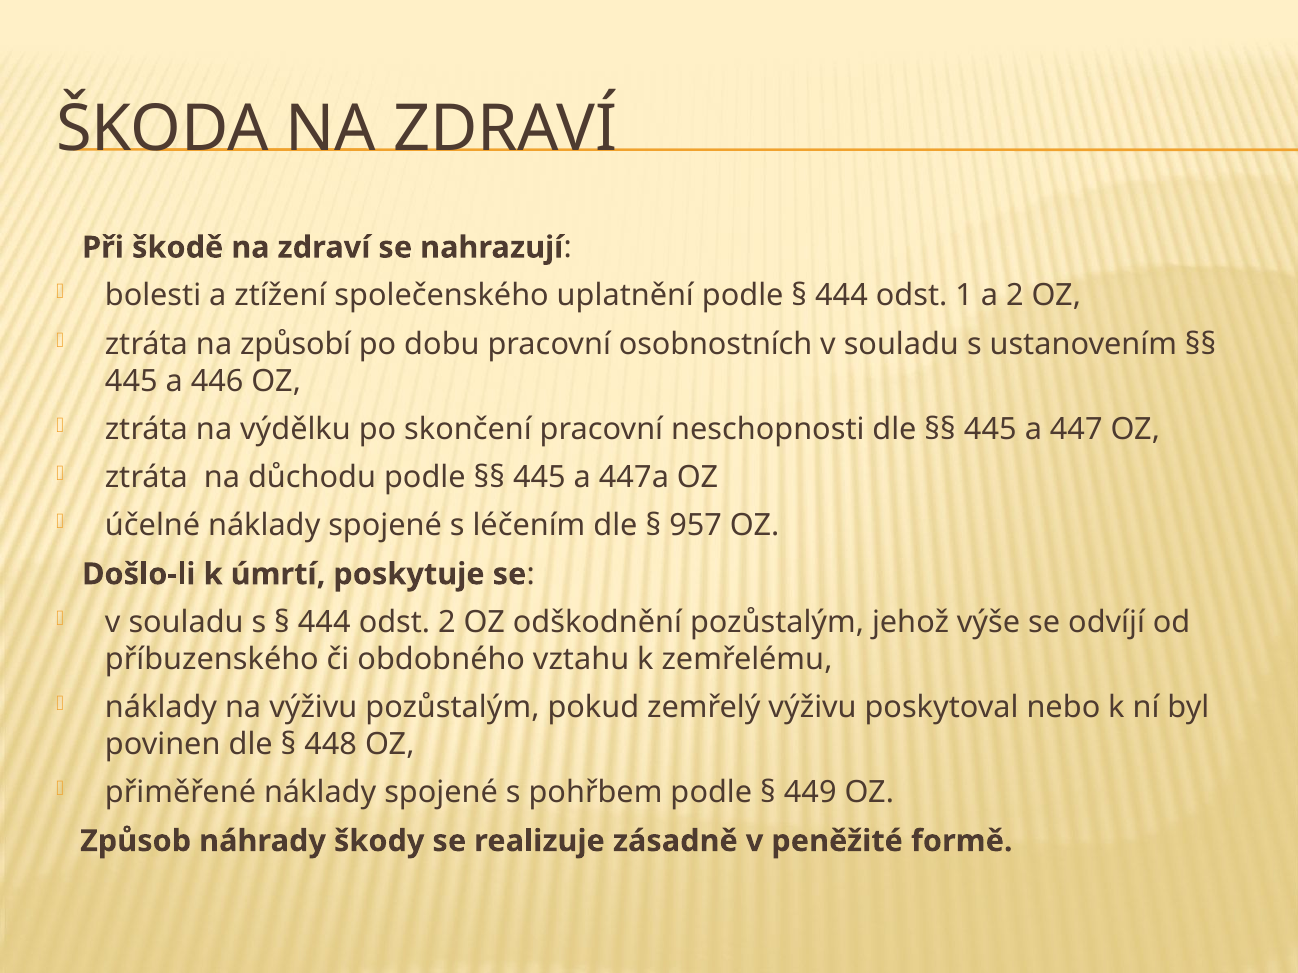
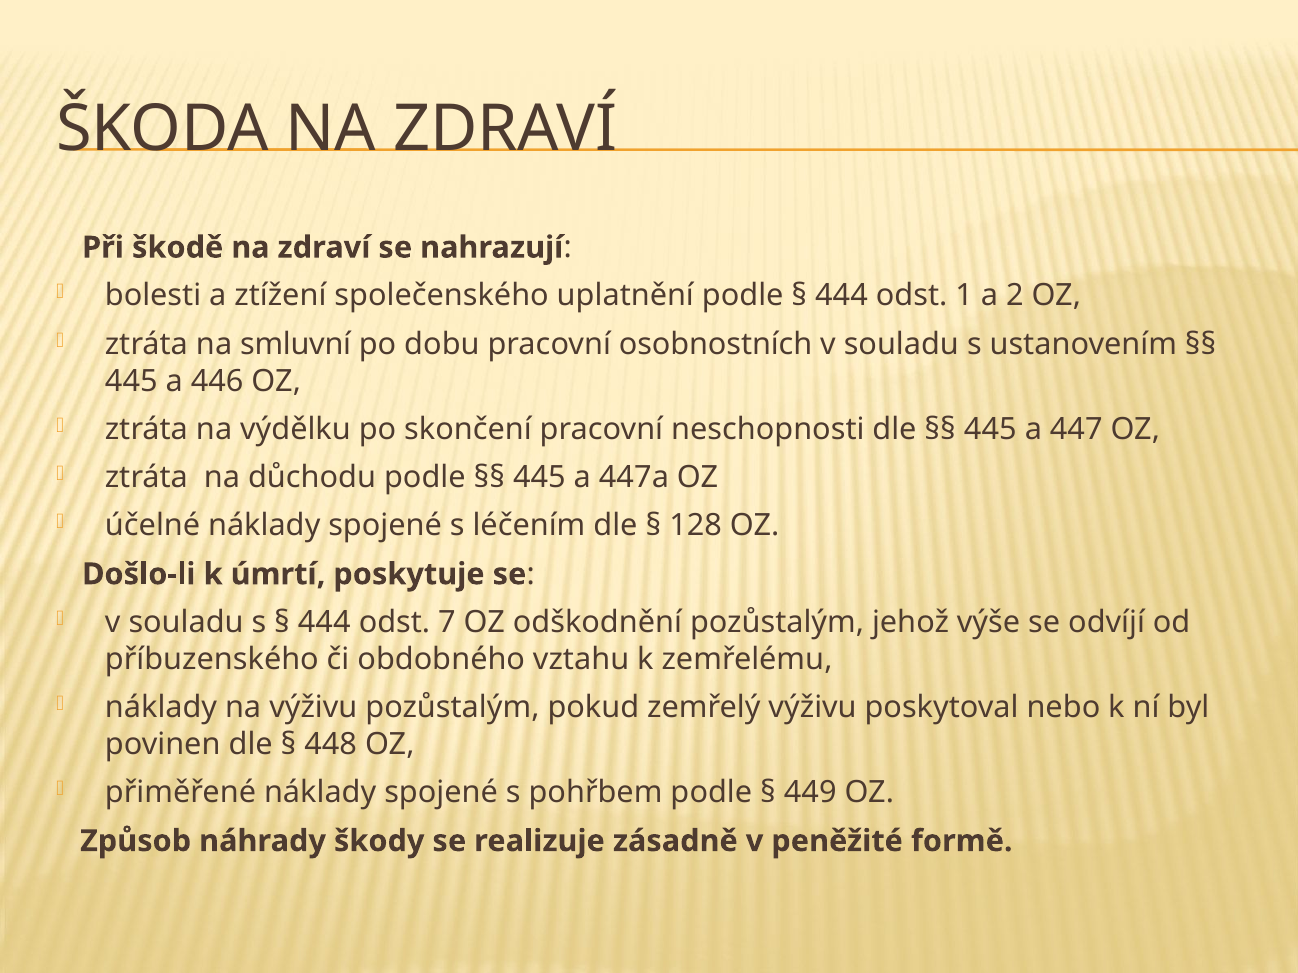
způsobí: způsobí -> smluvní (296, 344)
957: 957 -> 128 (696, 526)
odst 2: 2 -> 7 (447, 623)
